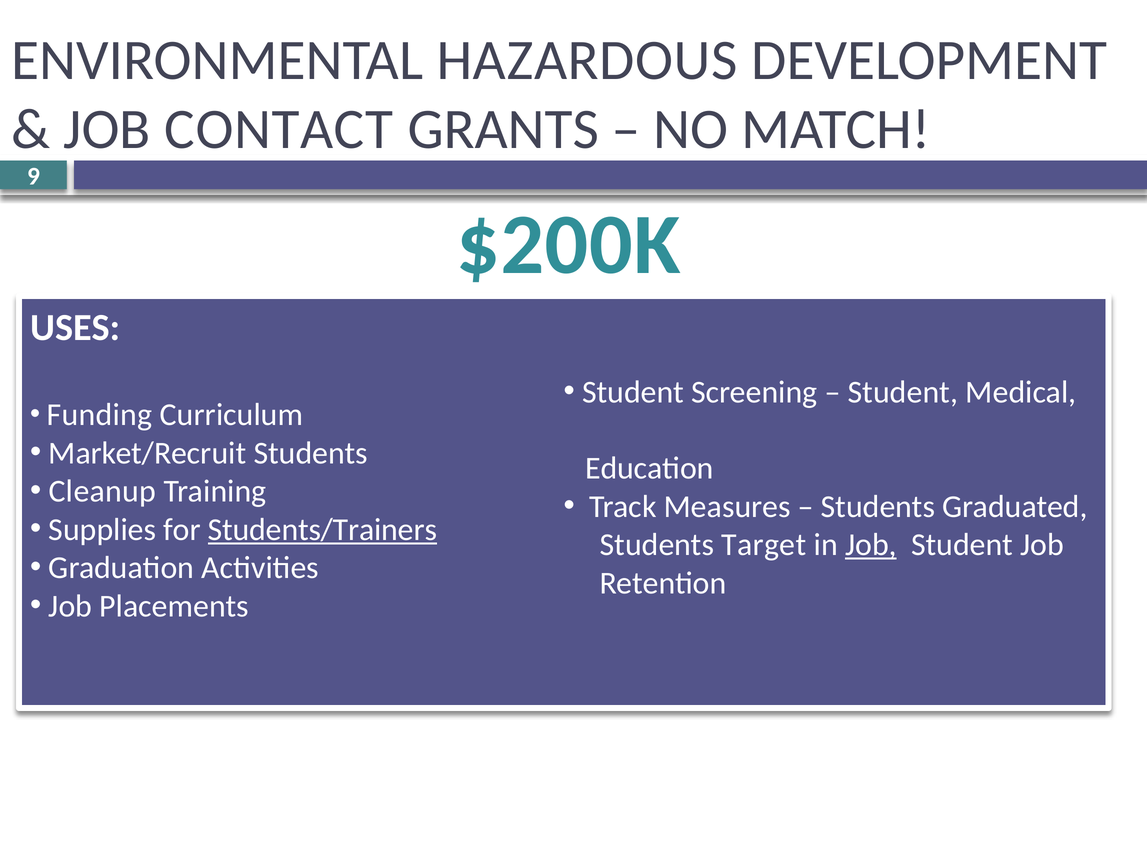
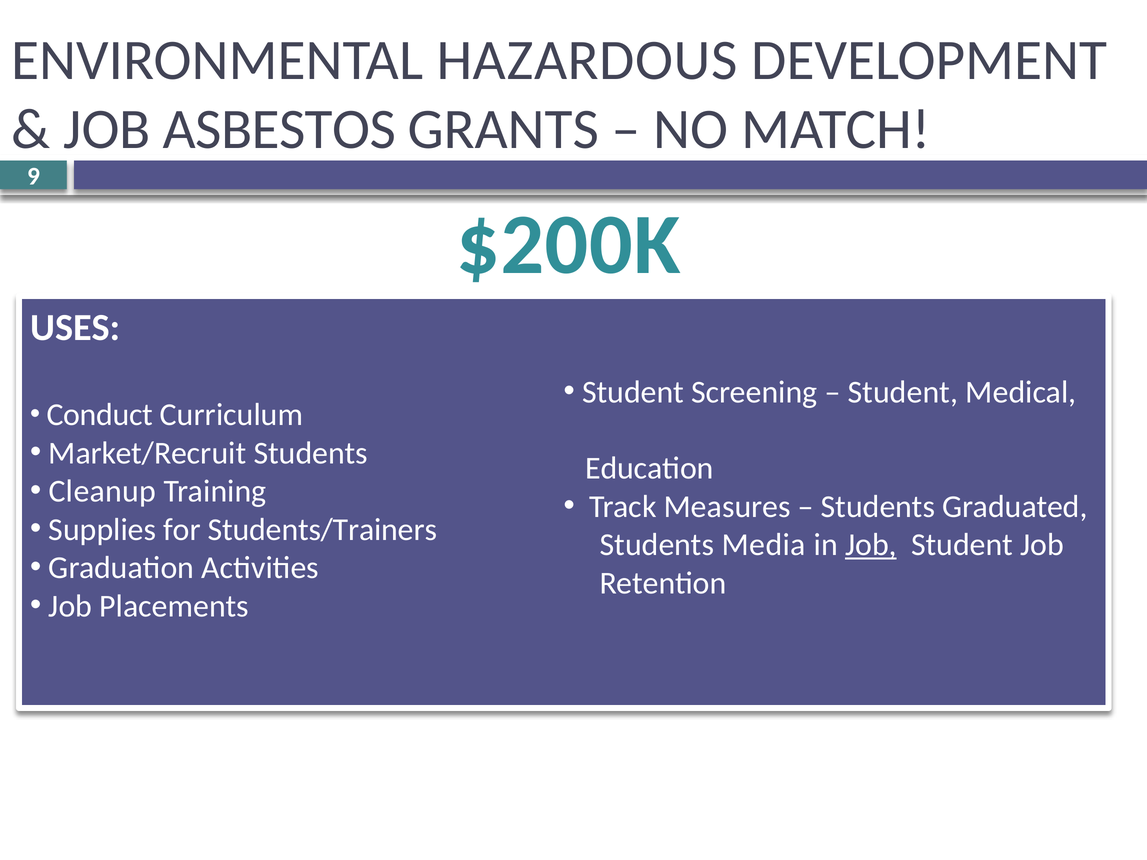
CONTACT: CONTACT -> ASBESTOS (279, 129)
Funding: Funding -> Conduct (100, 415)
Students/Trainers underline: present -> none (322, 530)
Students Target: Target -> Media (764, 545)
